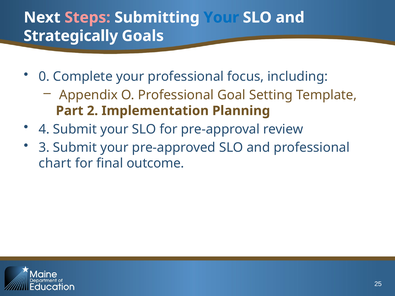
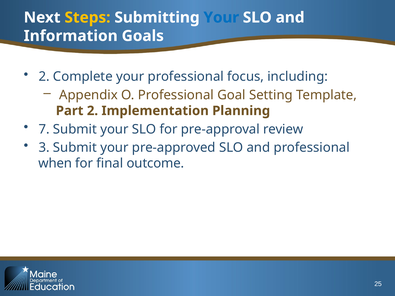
Steps colour: pink -> yellow (87, 18)
Strategically: Strategically -> Information (71, 36)
0: 0 -> 2 (44, 77)
4: 4 -> 7 (44, 129)
chart: chart -> when (55, 164)
